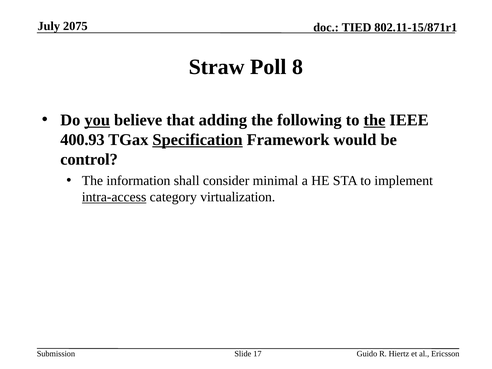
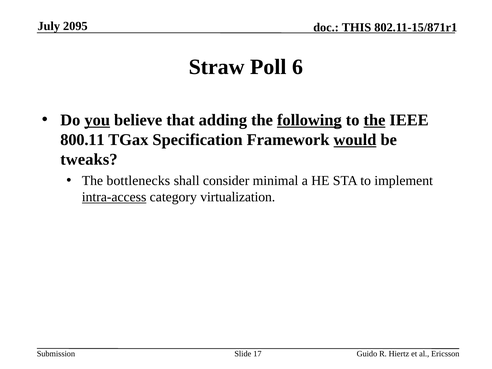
2075: 2075 -> 2095 (75, 26)
TIED: TIED -> THIS (357, 27)
8: 8 -> 6 (298, 67)
following underline: none -> present (309, 120)
400.93: 400.93 -> 800.11 (82, 140)
Specification underline: present -> none (198, 140)
would underline: none -> present (355, 140)
control: control -> tweaks (89, 159)
information: information -> bottlenecks (138, 181)
